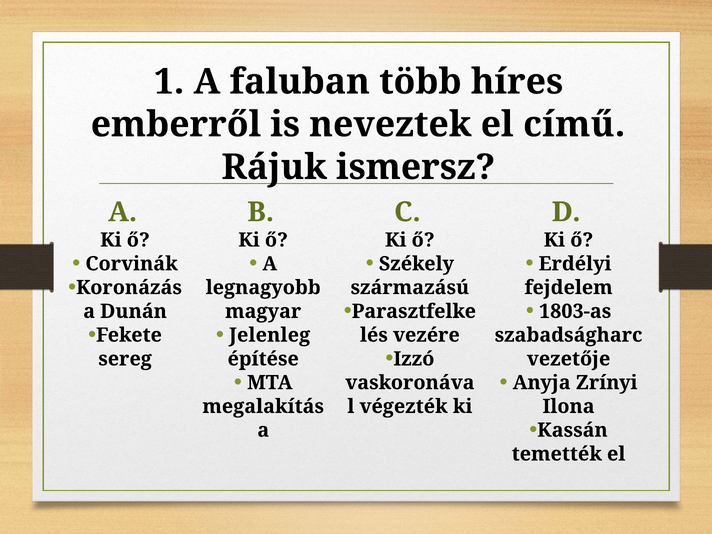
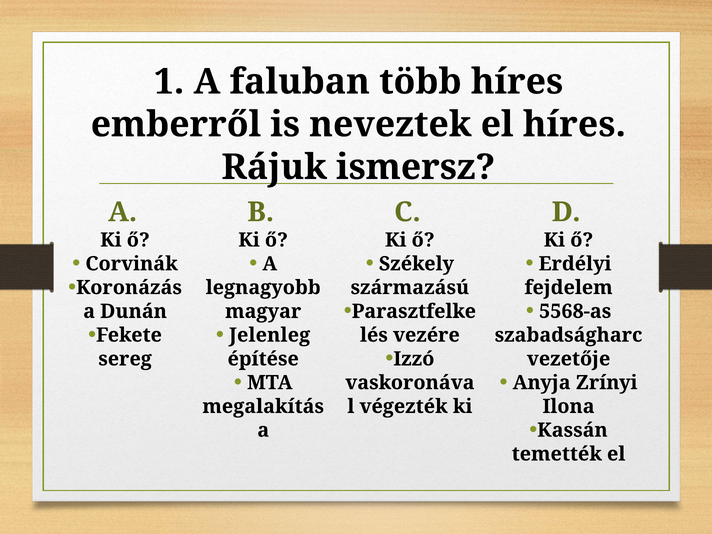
el című: című -> híres (574, 125)
1803-as: 1803-as -> 5568-as (575, 311)
